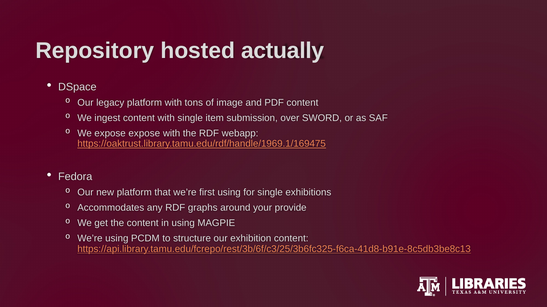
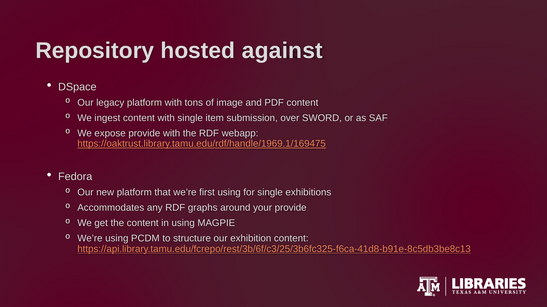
actually: actually -> against (282, 51)
expose expose: expose -> provide (144, 134)
